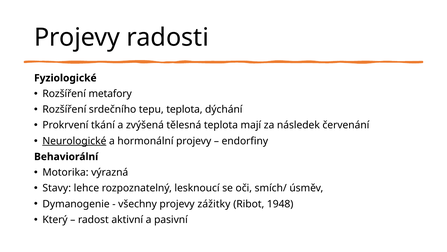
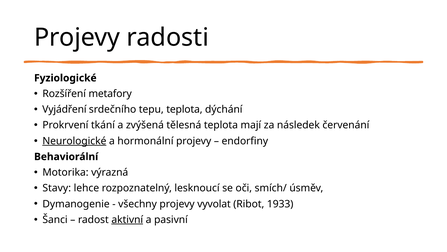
Rozšíření: Rozšíření -> Vyjádření (64, 109)
zážitky: zážitky -> vyvolat (214, 204)
1948: 1948 -> 1933 (280, 204)
Který: Který -> Šanci (55, 219)
aktivní underline: none -> present (127, 219)
